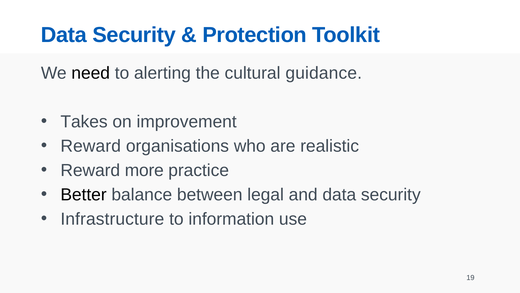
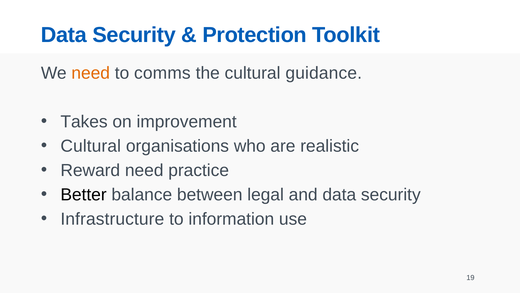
need colour: black -> orange (91, 73)
alerting: alerting -> comms (162, 73)
Reward: Reward -> Cultural (91, 146)
Reward more: more -> need (144, 170)
